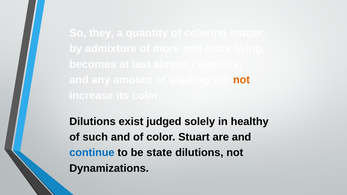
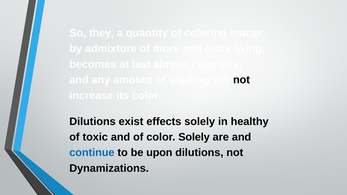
not colour: orange -> black (241, 80)
judged: judged -> effects (164, 122)
such: such -> toxic (95, 137)
color Stuart: Stuart -> Solely (194, 137)
state: state -> upon (159, 153)
